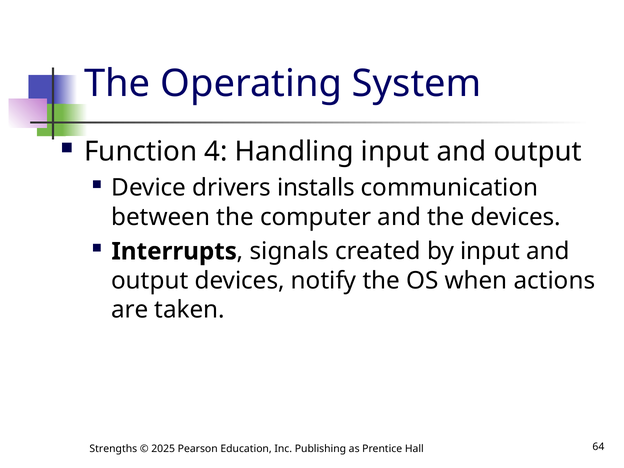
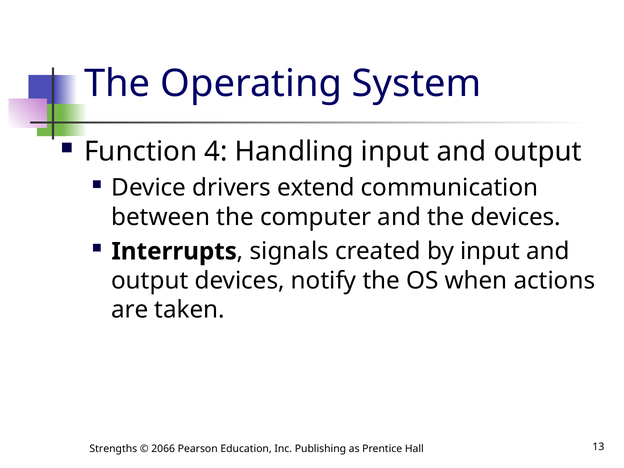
installs: installs -> extend (316, 188)
2025: 2025 -> 2066 (163, 449)
64: 64 -> 13 (598, 447)
